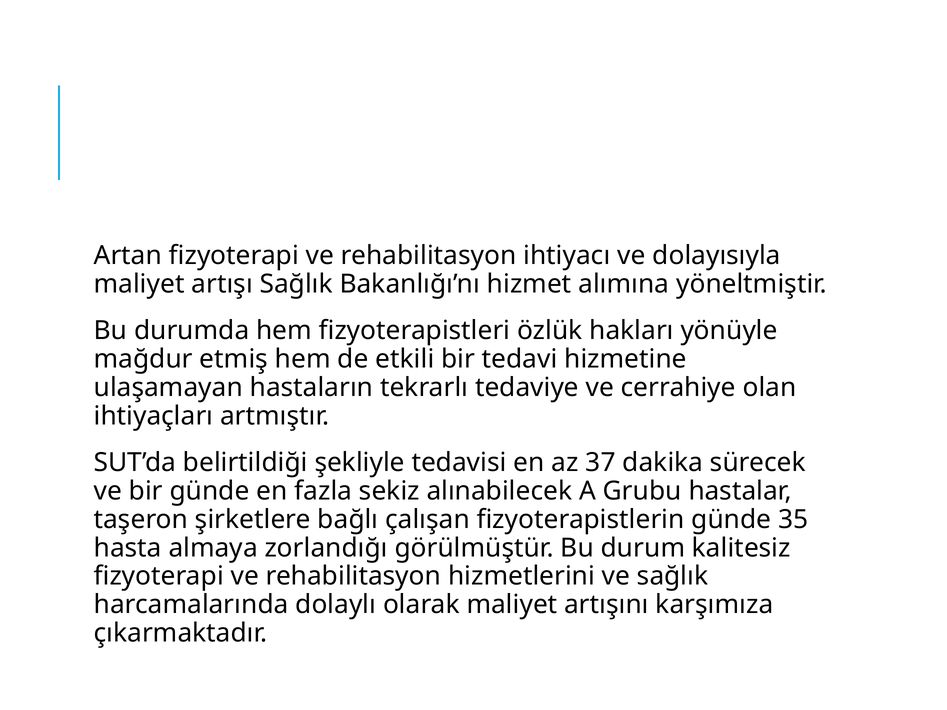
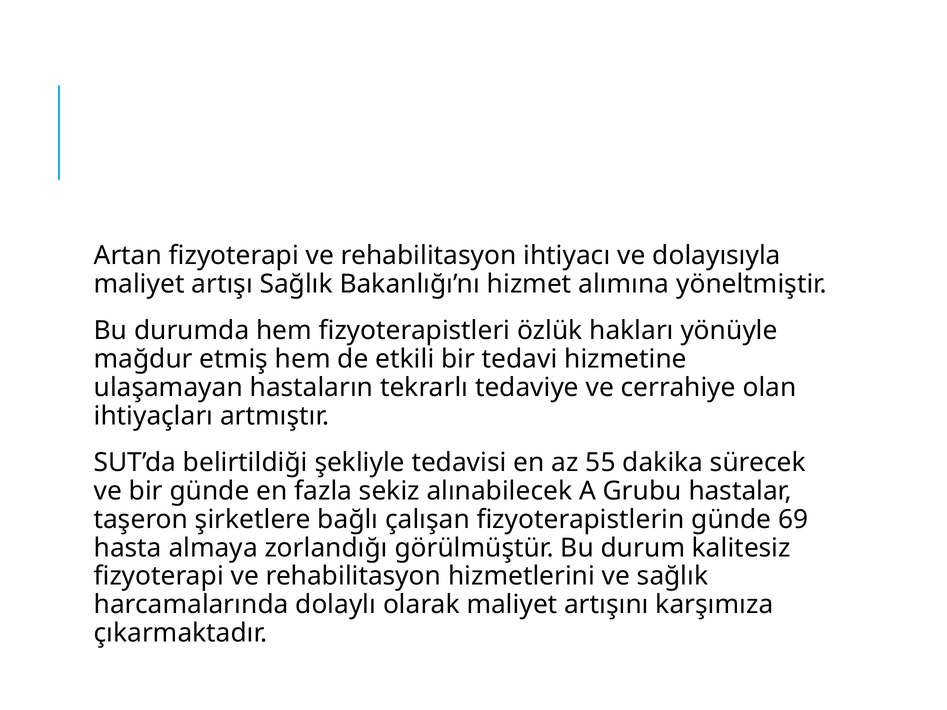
37: 37 -> 55 (601, 463)
35: 35 -> 69 (793, 520)
